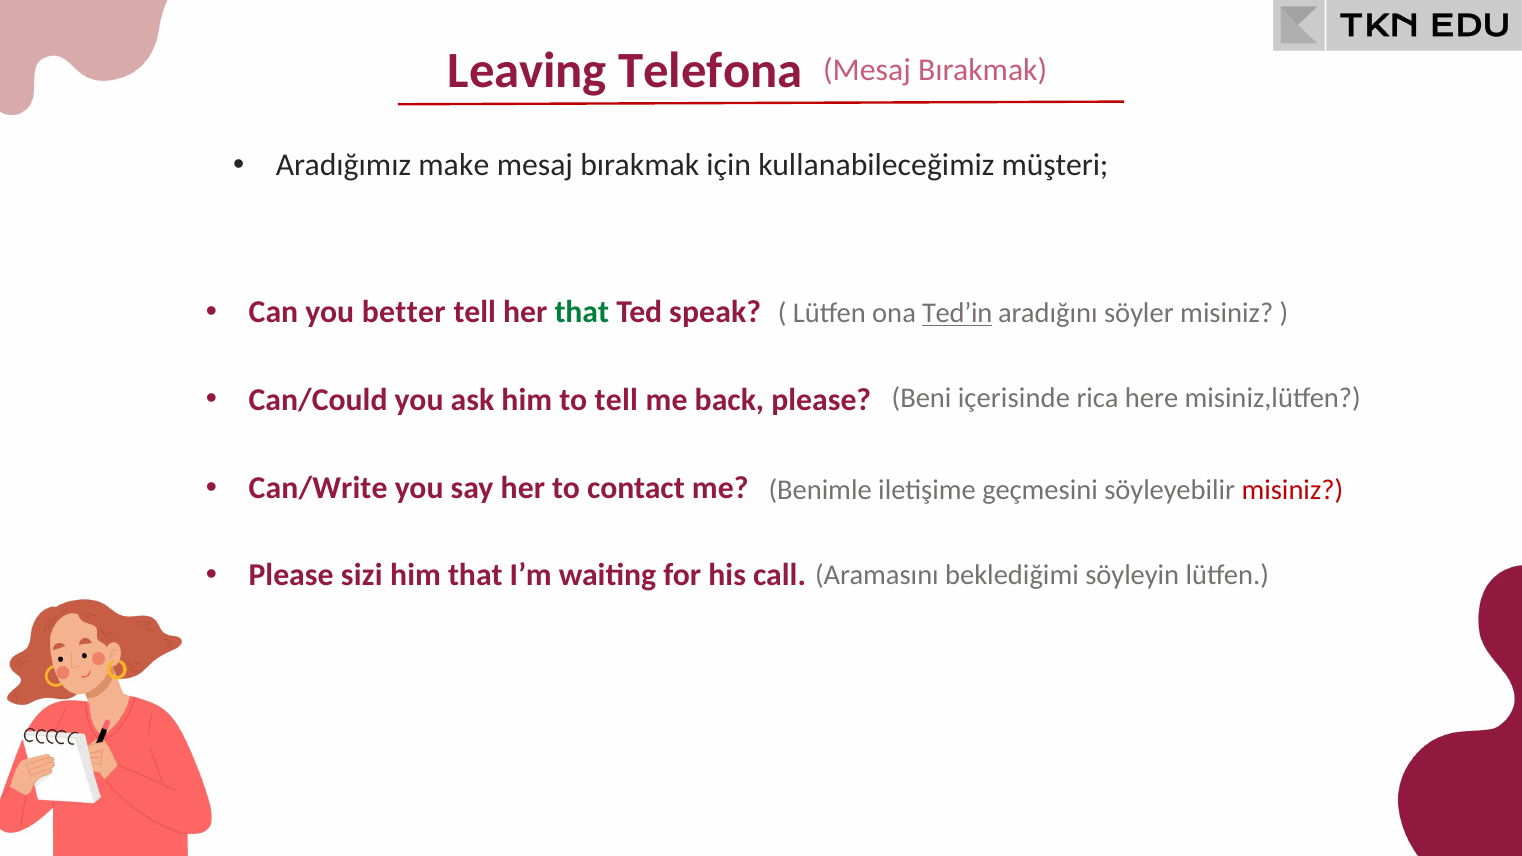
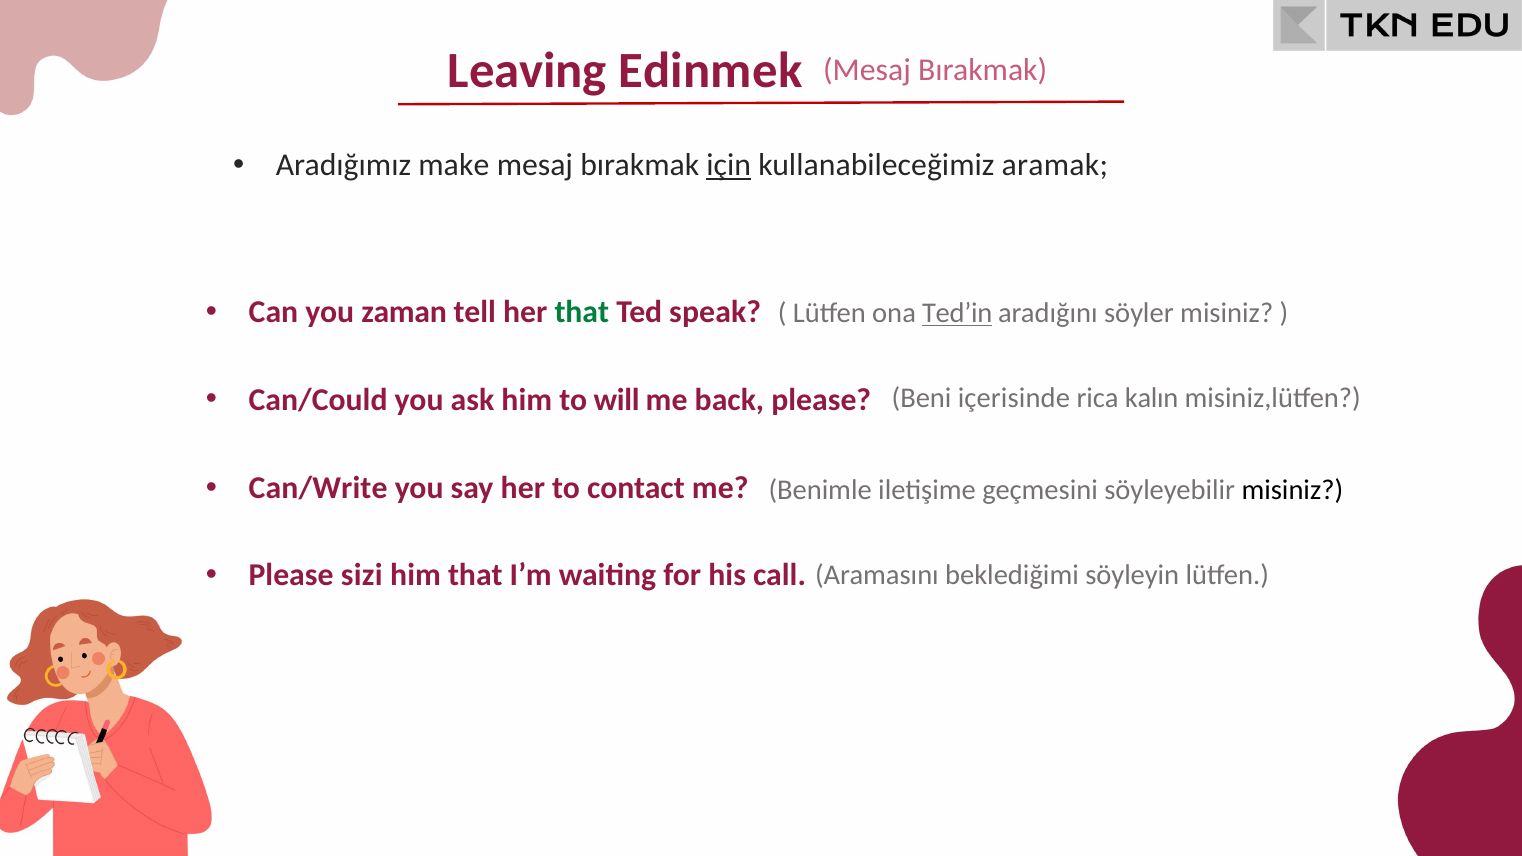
Telefona: Telefona -> Edinmek (710, 70)
için underline: none -> present (729, 165)
müşteri: müşteri -> aramak (1055, 165)
better: better -> zaman (404, 312)
to tell: tell -> will (617, 400)
here: here -> kalın (1152, 399)
misiniz colour: red -> black (1292, 490)
